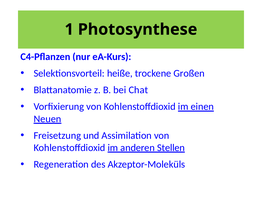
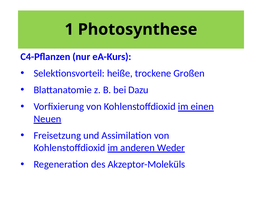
Chat: Chat -> Dazu (138, 90)
Stellen: Stellen -> Weder (171, 147)
